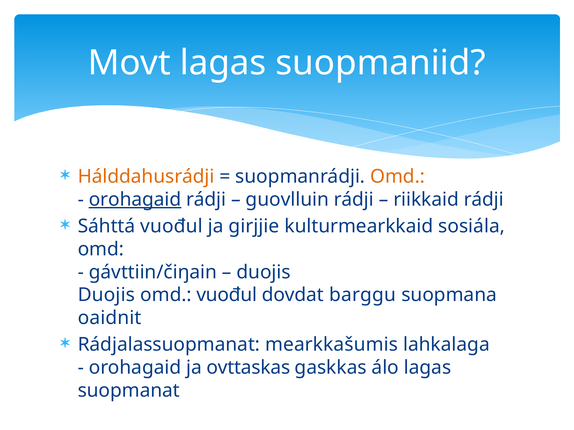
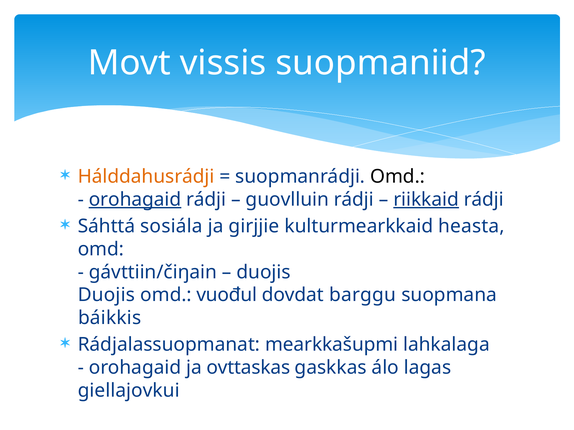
Movt lagas: lagas -> vissis (223, 63)
Omd colour: orange -> black (398, 177)
riikkaid underline: none -> present (426, 200)
Sáhttá vuođul: vuođul -> sosiála (171, 226)
sosiála: sosiála -> heasta (471, 226)
oaidnit: oaidnit -> báikkis (110, 318)
mearkkašumis: mearkkašumis -> mearkkašupmi (332, 345)
suopmanat: suopmanat -> giellajovkui (129, 391)
